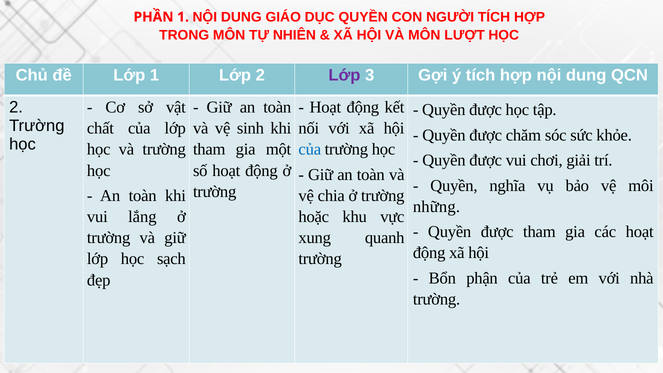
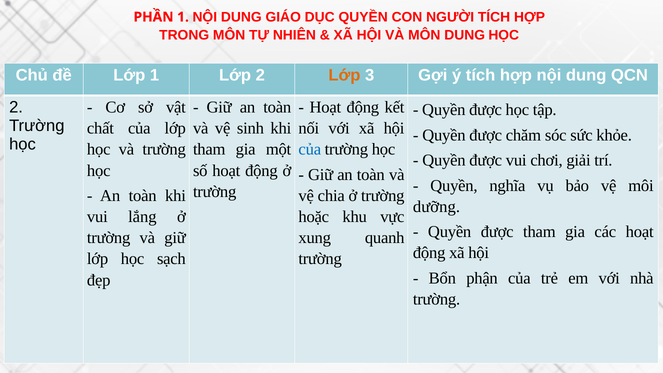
MÔN LƯỢT: LƯỢT -> DUNG (465, 35)
Lớp colour: purple -> orange (344, 75)
những: những -> dưỡng (437, 207)
